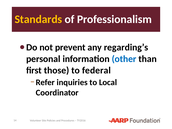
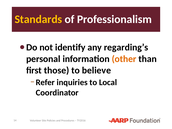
prevent: prevent -> identify (70, 47)
other colour: blue -> orange (124, 59)
federal: federal -> believe (96, 70)
